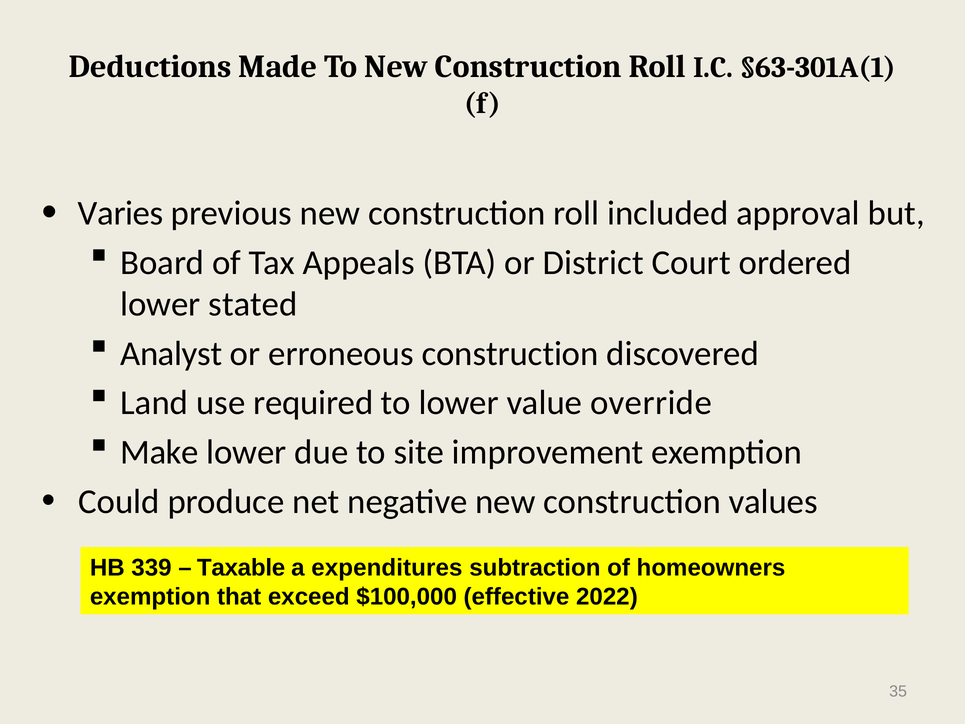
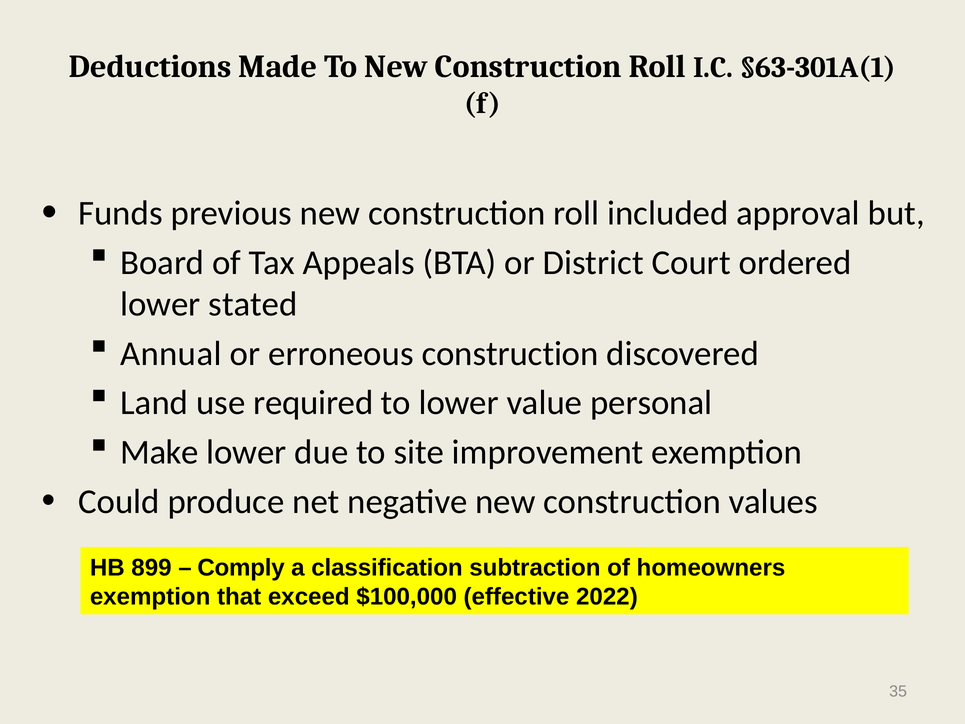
Varies: Varies -> Funds (120, 213)
Analyst: Analyst -> Annual (171, 354)
override: override -> personal (651, 403)
339: 339 -> 899 (151, 568)
Taxable: Taxable -> Comply (241, 568)
expenditures: expenditures -> classification (387, 568)
